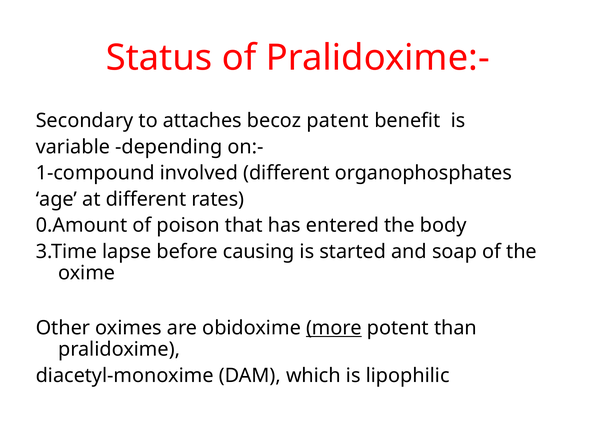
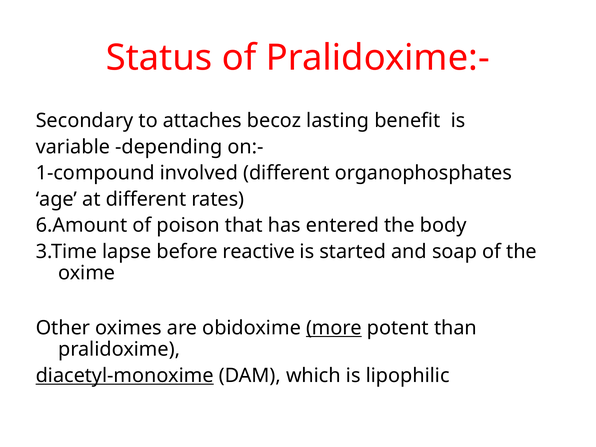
patent: patent -> lasting (338, 121)
0.Amount: 0.Amount -> 6.Amount (82, 225)
causing: causing -> reactive (259, 252)
diacetyl-monoxime underline: none -> present (125, 376)
